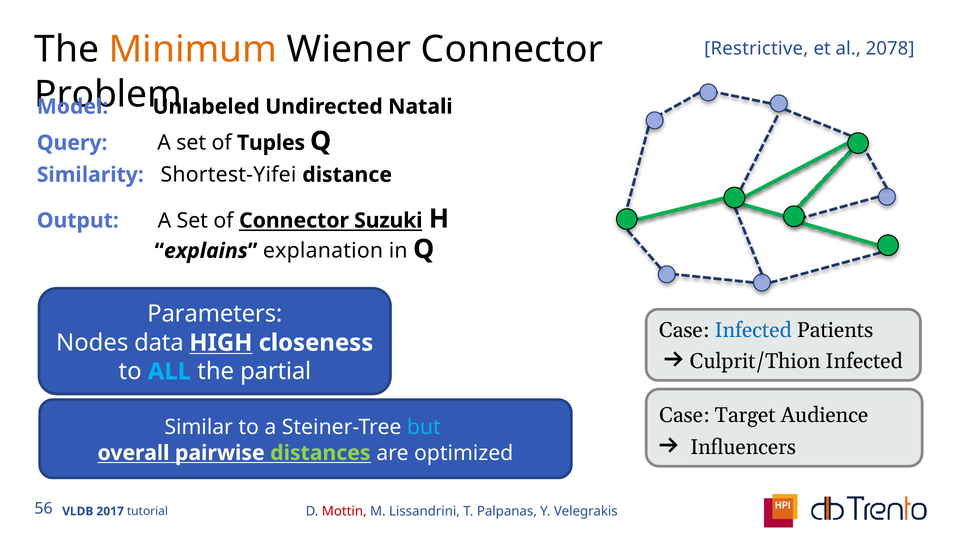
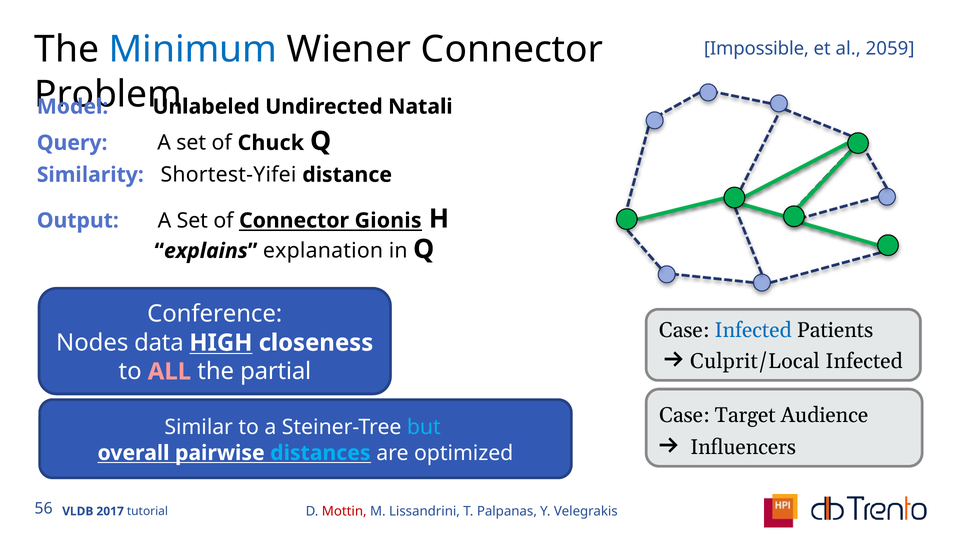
Minimum colour: orange -> blue (193, 50)
Restrictive: Restrictive -> Impossible (756, 49)
2078: 2078 -> 2059 (890, 49)
Tuples: Tuples -> Chuck (271, 143)
Suzuki: Suzuki -> Gionis (388, 221)
Parameters: Parameters -> Conference (215, 314)
Culprit/Thion: Culprit/Thion -> Culprit/Local (755, 361)
ALL colour: light blue -> pink (169, 371)
distances colour: light green -> light blue (320, 453)
